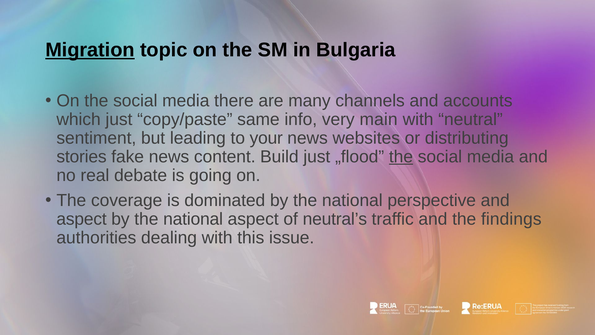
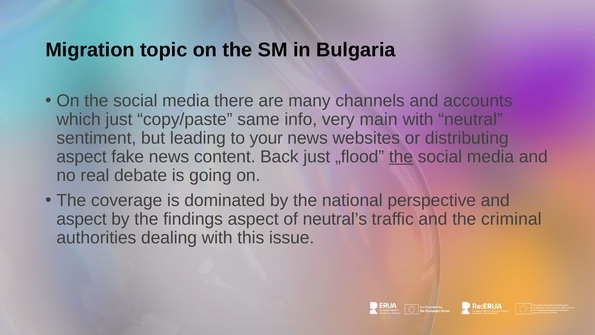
Migration underline: present -> none (90, 50)
stories: stories -> aspect (82, 157)
Build: Build -> Back (279, 157)
national: national -> findings (193, 219)
findings: findings -> criminal (511, 219)
